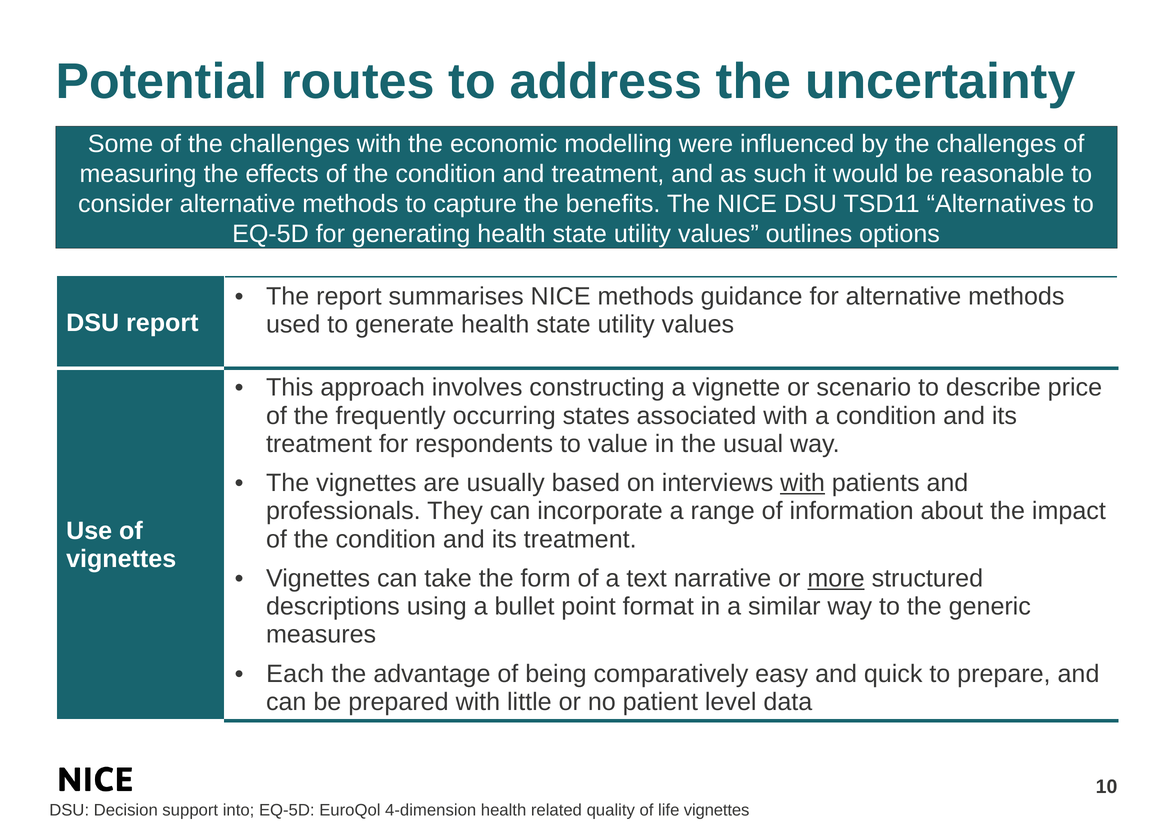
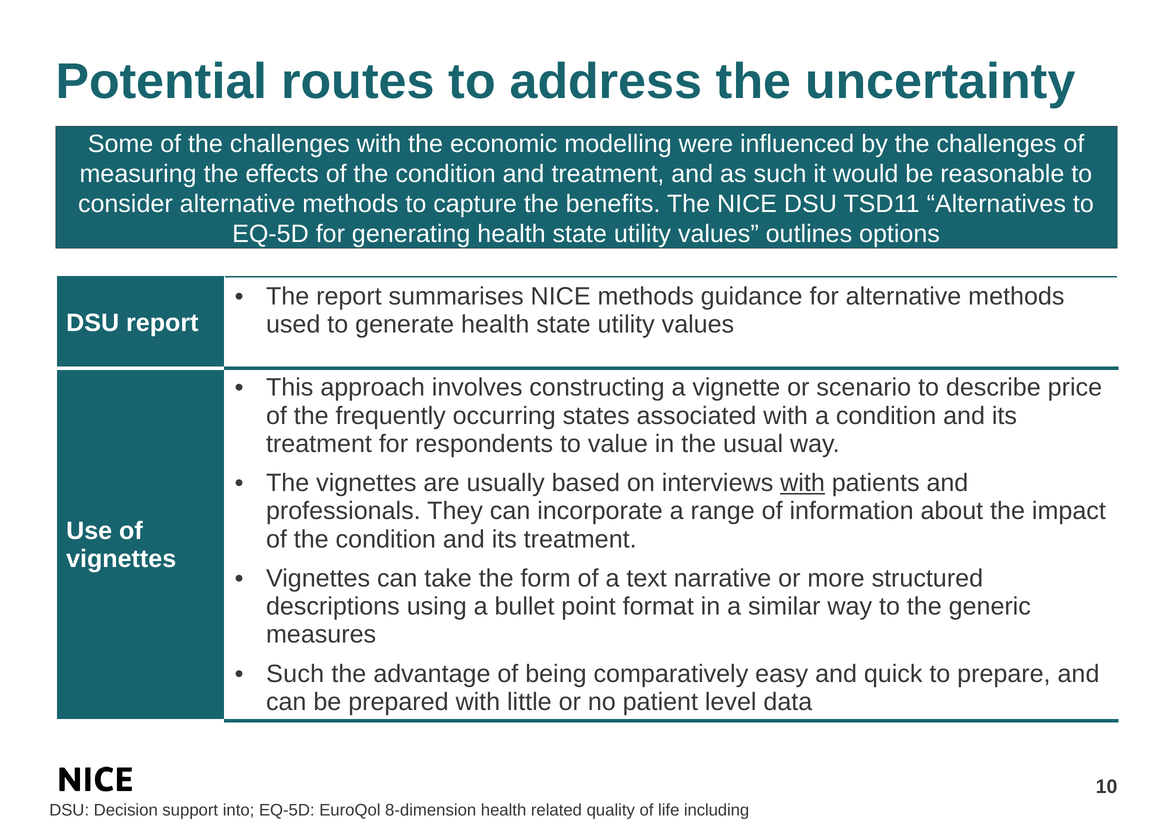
more underline: present -> none (836, 579)
Each: Each -> Such (295, 674)
4-dimension: 4-dimension -> 8-dimension (431, 811)
life vignettes: vignettes -> including (717, 811)
